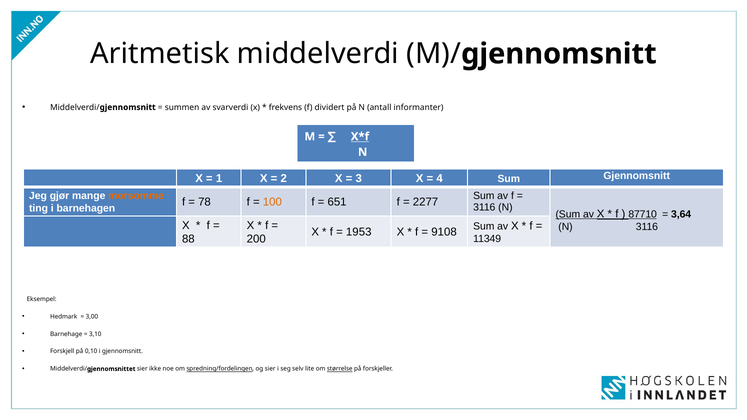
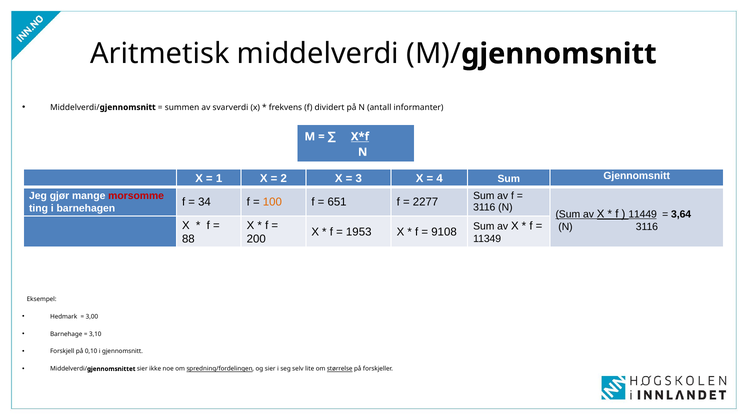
morsomme colour: orange -> red (136, 196)
78: 78 -> 34 (204, 202)
87710: 87710 -> 11449 (643, 214)
